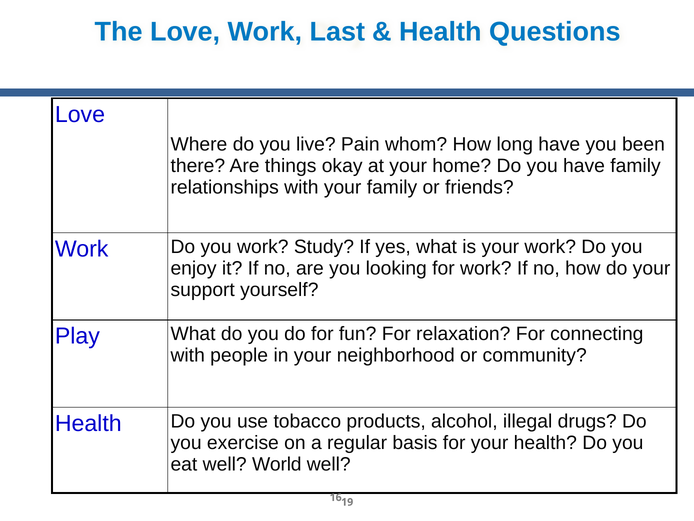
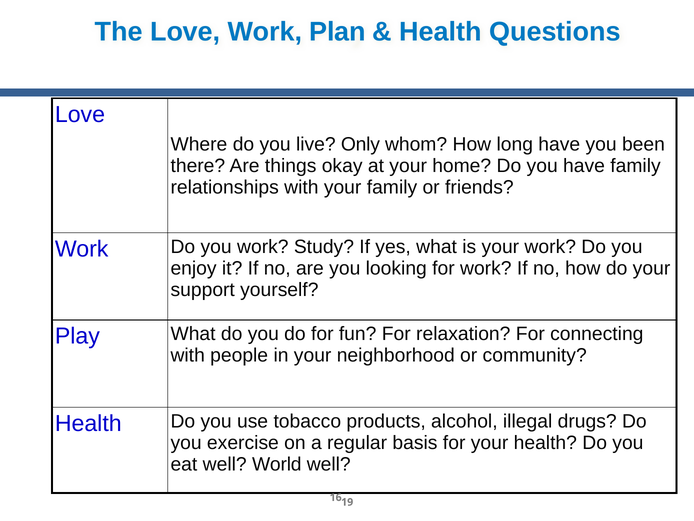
Last: Last -> Plan (337, 32)
Pain: Pain -> Only (360, 144)
